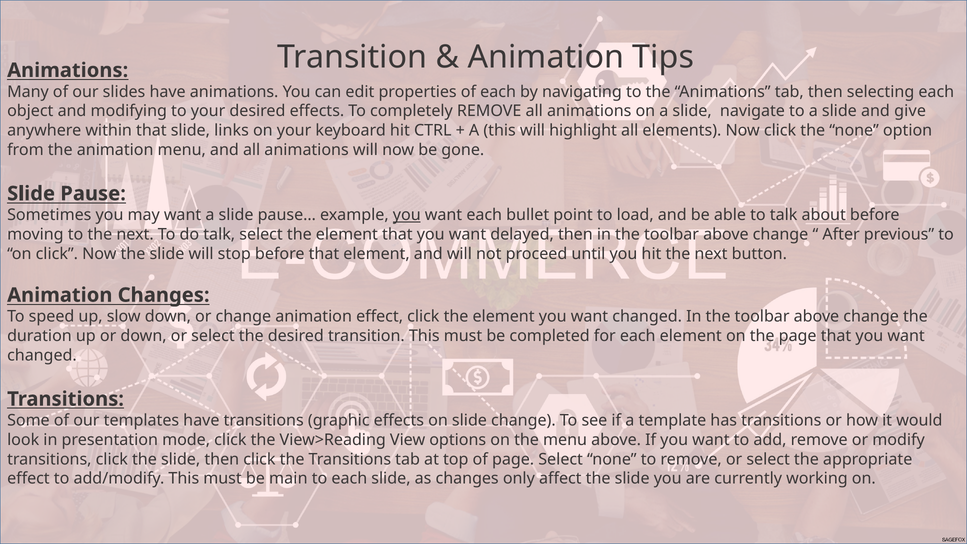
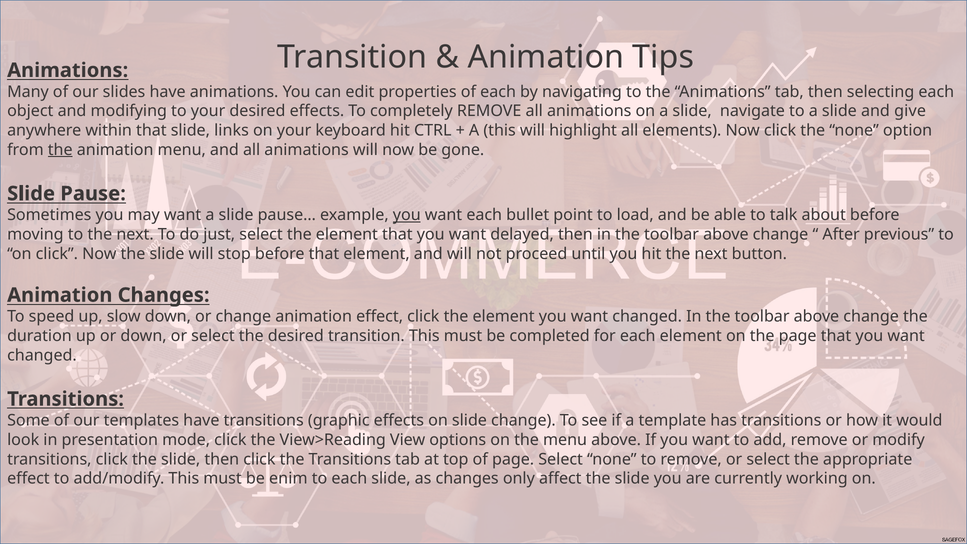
the underline: none -> present (60, 150)
do talk: talk -> just (219, 234)
main: main -> enim (288, 478)
